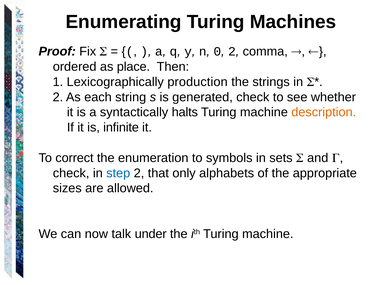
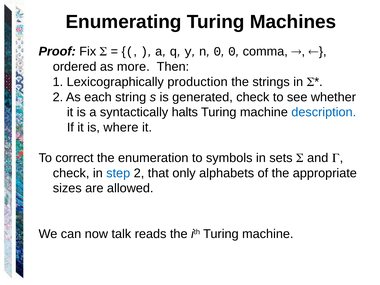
2: 2 -> 0 (232, 52)
place: place -> more (133, 67)
description colour: orange -> blue (324, 112)
infinite: infinite -> where (121, 128)
under: under -> reads (151, 234)
